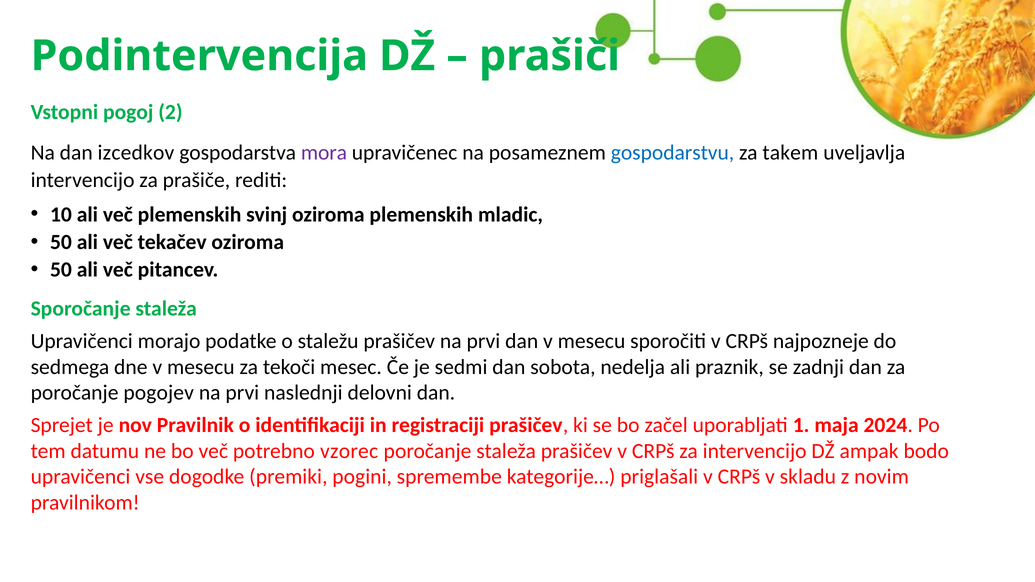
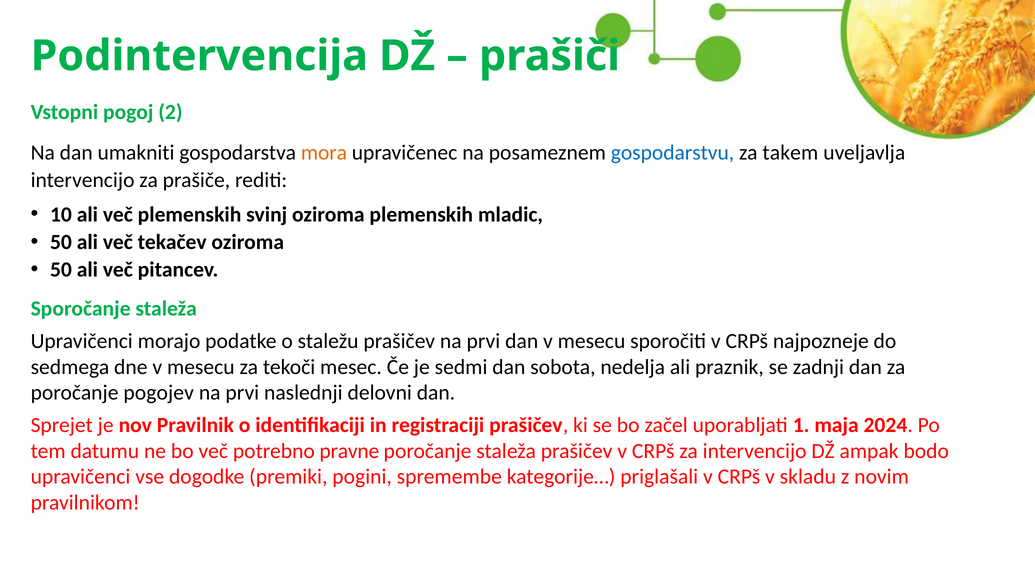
izcedkov: izcedkov -> umakniti (136, 153)
mora colour: purple -> orange (324, 153)
vzorec: vzorec -> pravne (349, 451)
